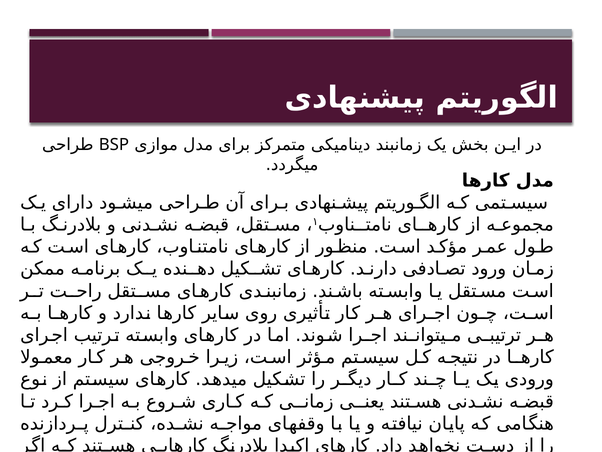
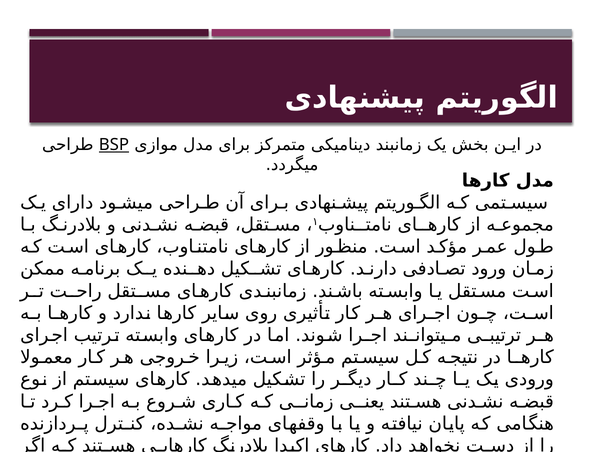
BSP underline: none -> present (114, 144)
